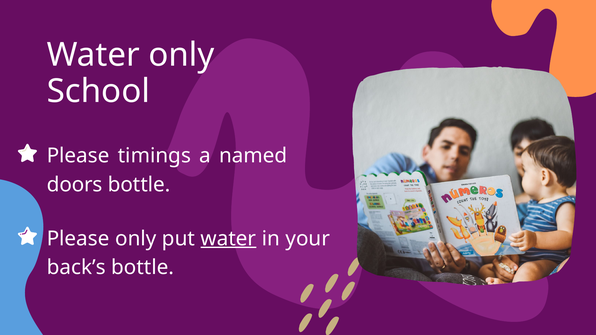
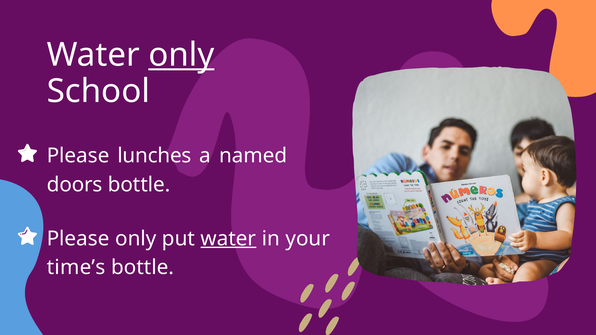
only underline: none -> present (181, 55)
timings: timings -> lunches (155, 156)
back’s: back’s -> time’s (76, 268)
